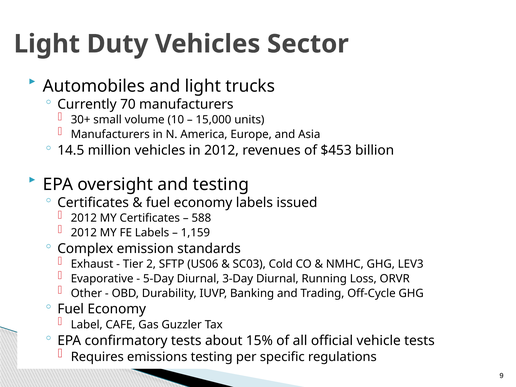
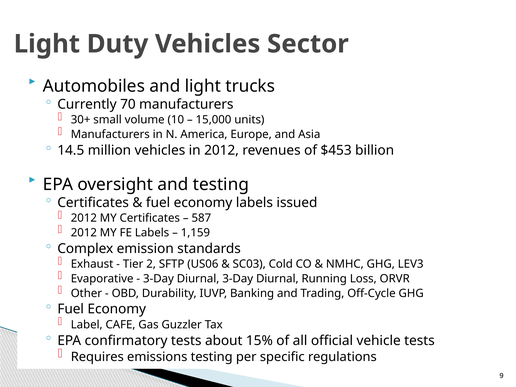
588: 588 -> 587 (201, 218)
5-Day: 5-Day -> 3-Day (158, 279)
